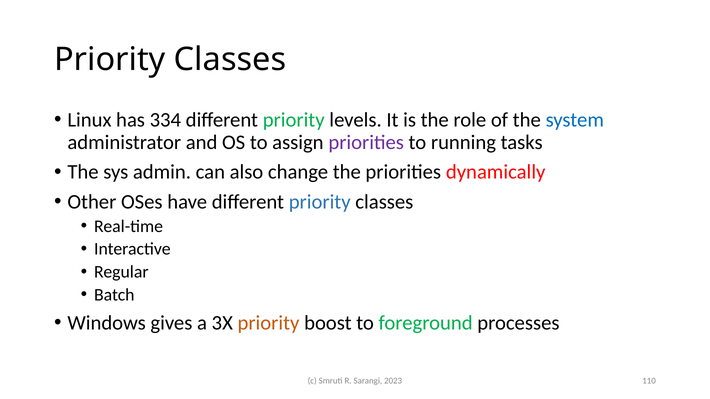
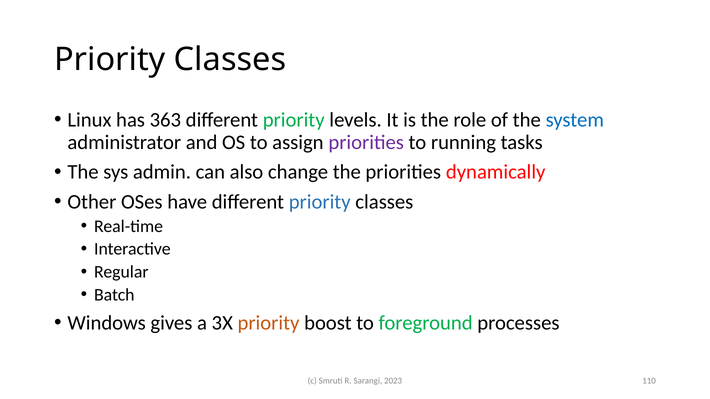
334: 334 -> 363 (165, 120)
